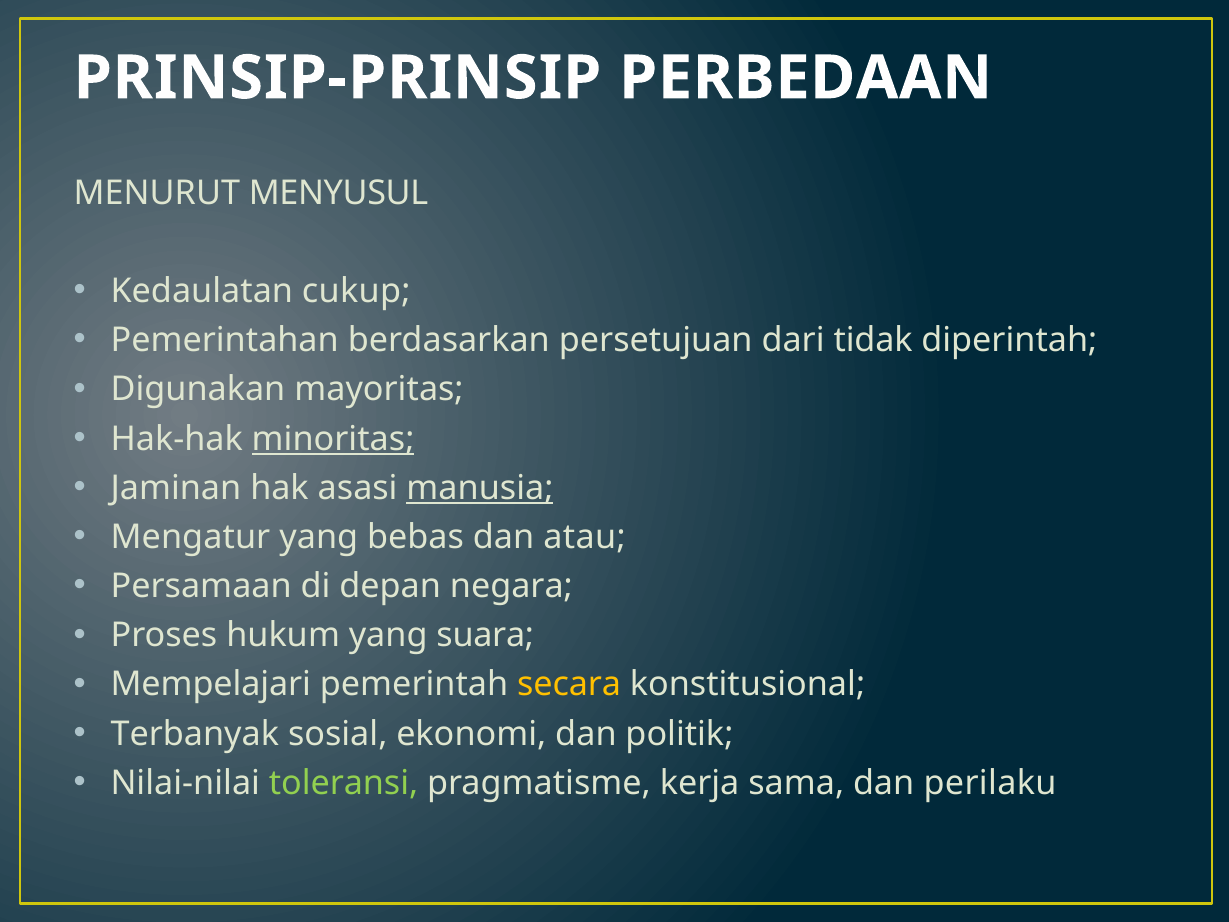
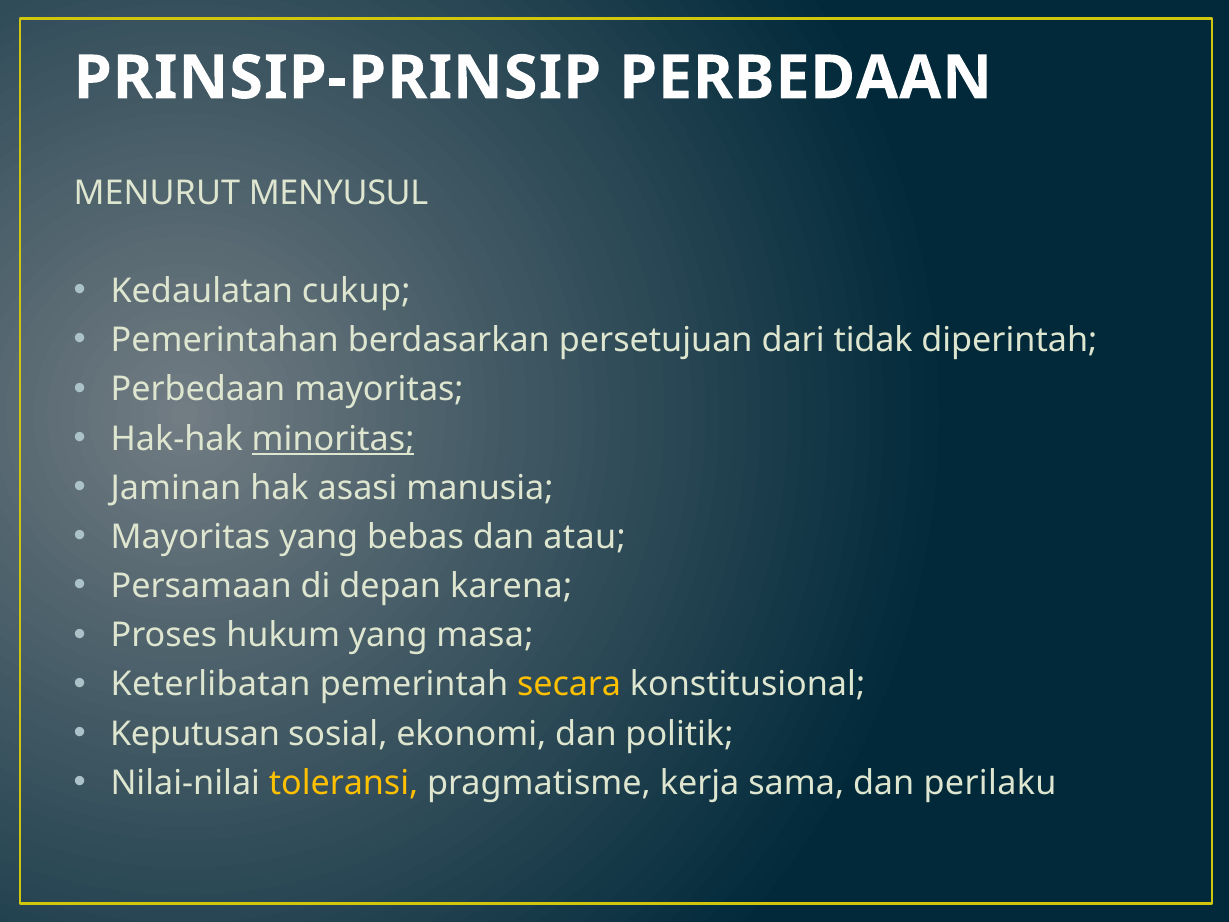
Digunakan: Digunakan -> Perbedaan (198, 390)
manusia underline: present -> none (480, 488)
Mengatur: Mengatur -> Mayoritas (190, 537)
negara: negara -> karena (511, 586)
suara: suara -> masa (485, 635)
Mempelajari: Mempelajari -> Keterlibatan (211, 685)
Terbanyak: Terbanyak -> Keputusan (195, 734)
toleransi colour: light green -> yellow (344, 783)
